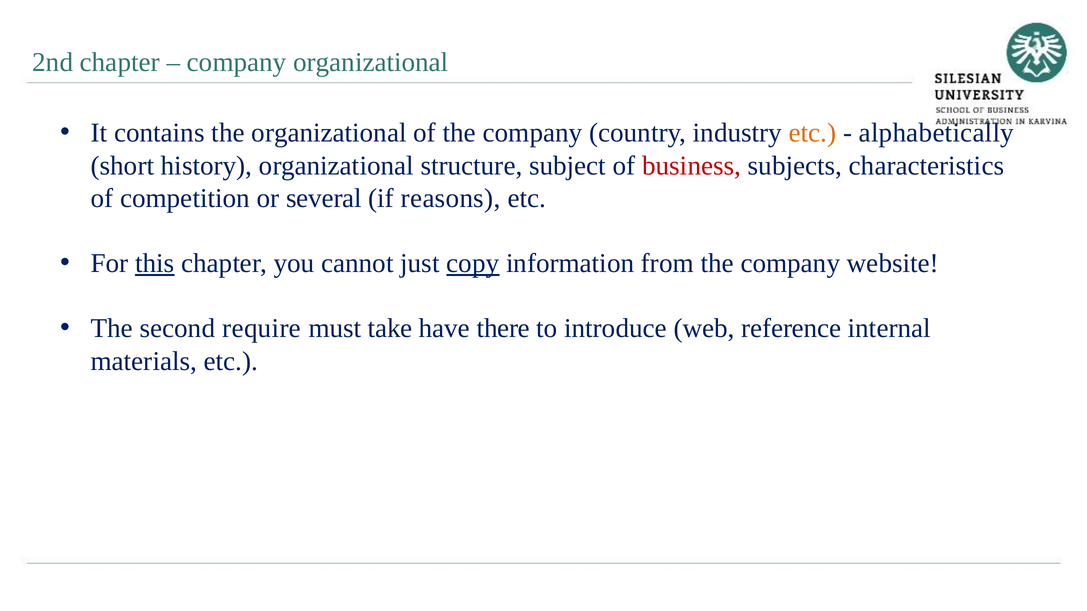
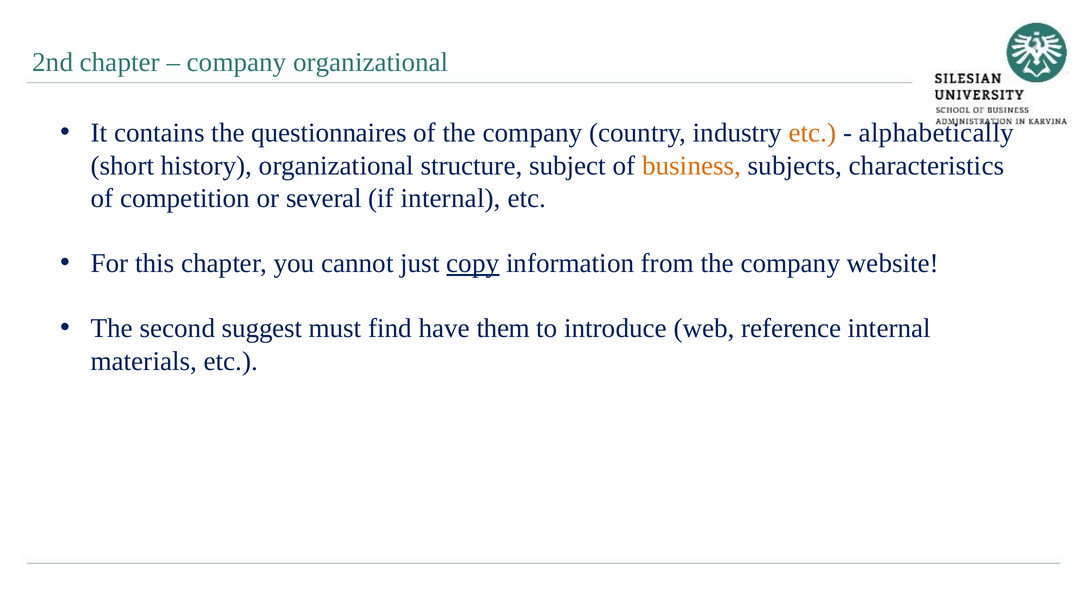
the organizational: organizational -> questionnaires (329, 133)
business colour: red -> orange (692, 166)
if reasons: reasons -> internal (451, 198)
this underline: present -> none (155, 263)
require: require -> suggest (262, 329)
take: take -> find (390, 329)
there: there -> them (503, 329)
